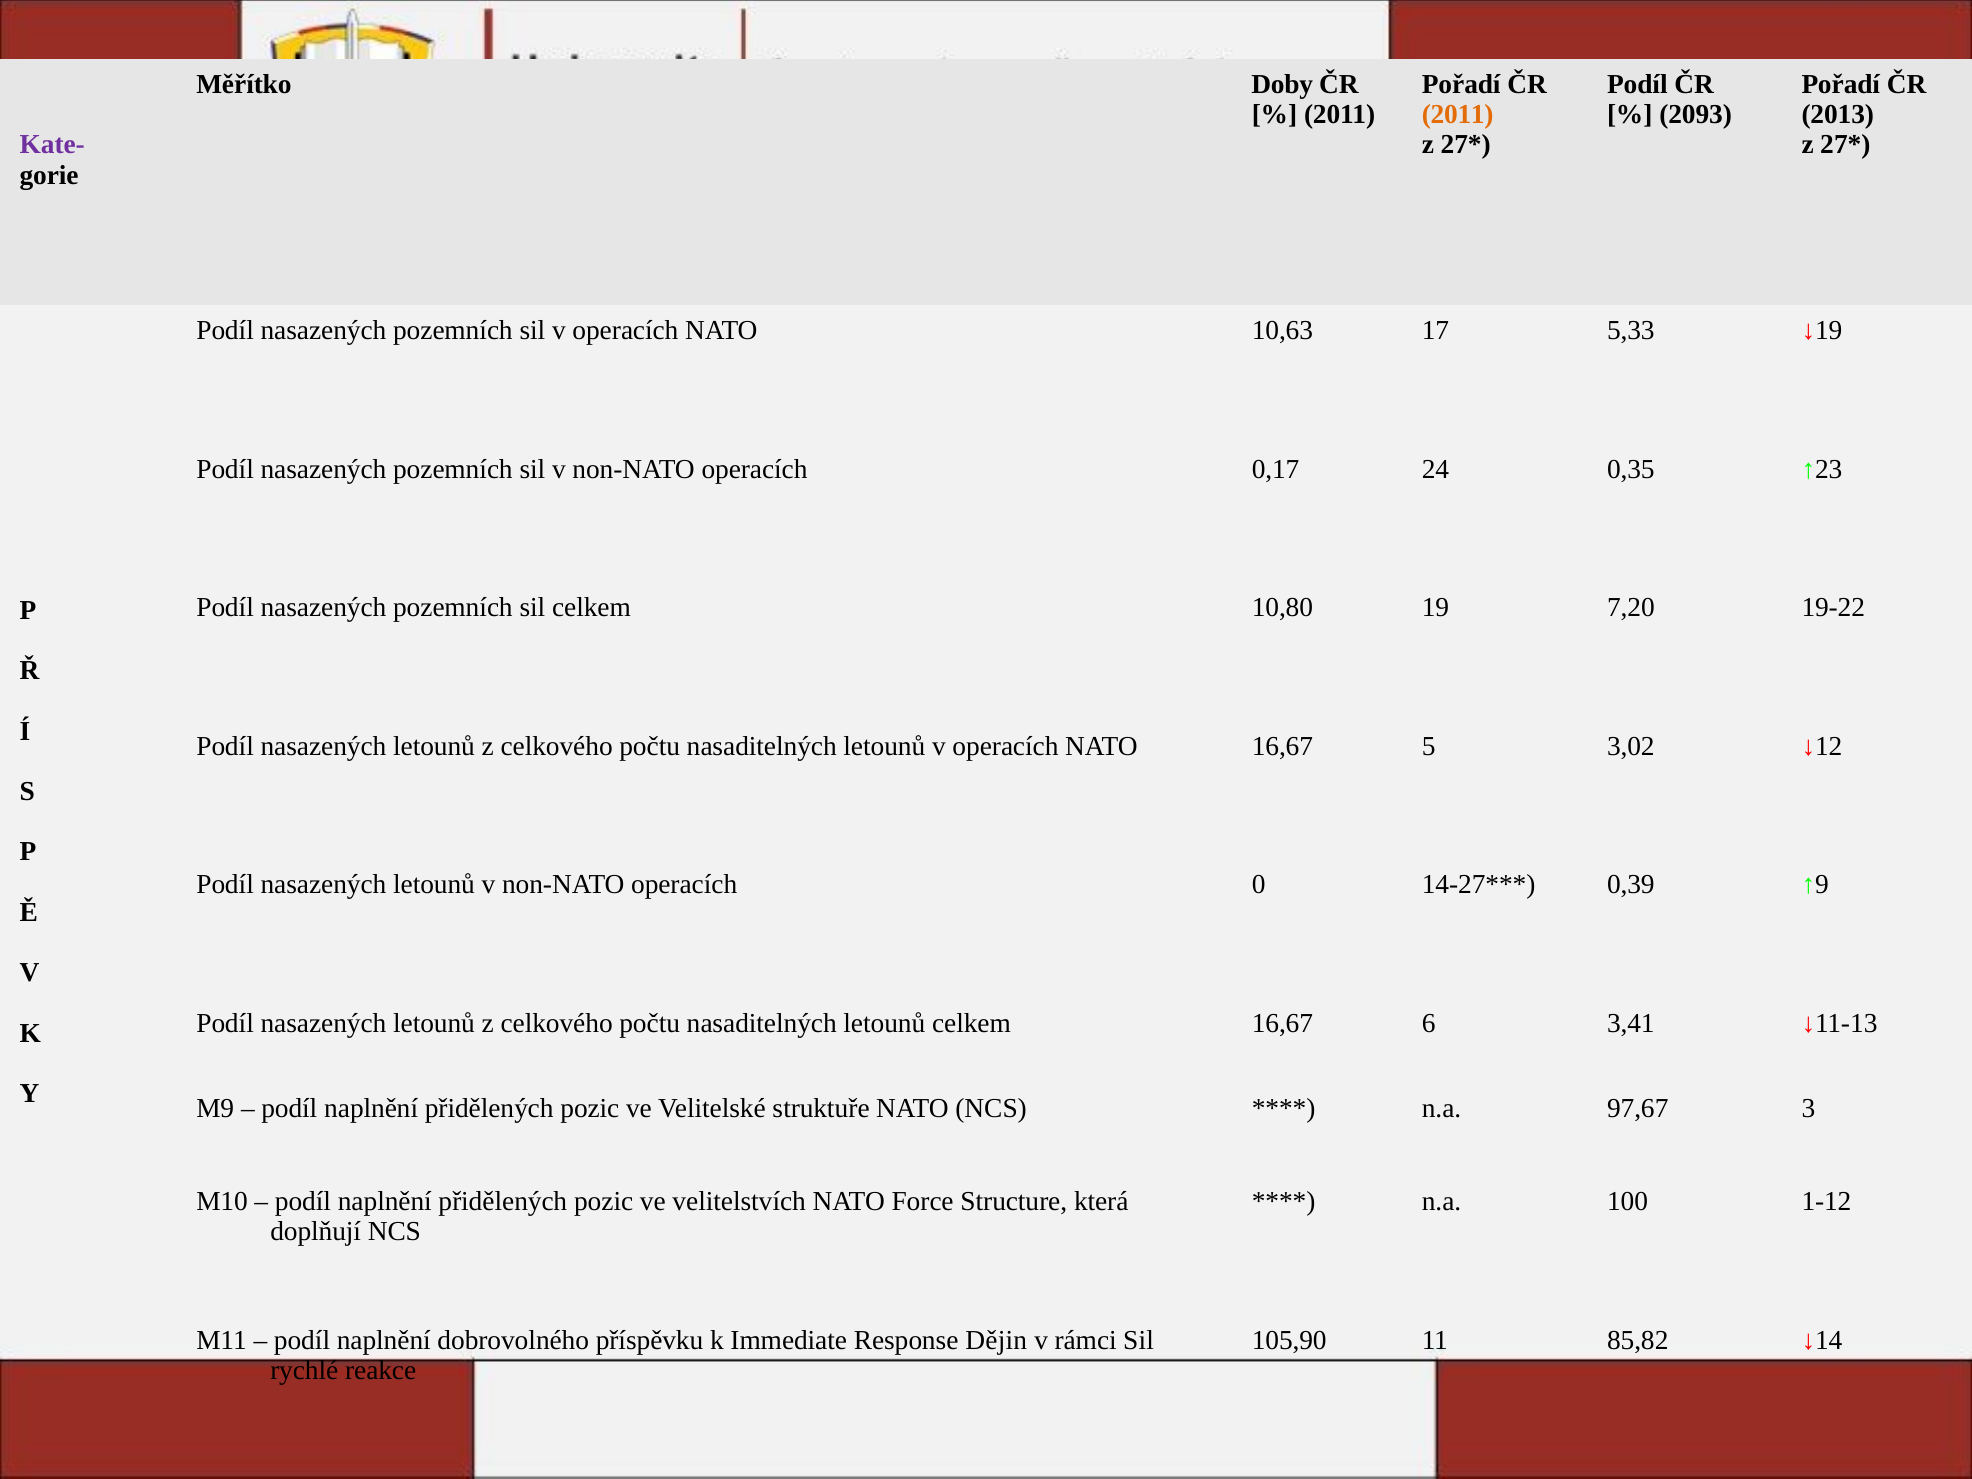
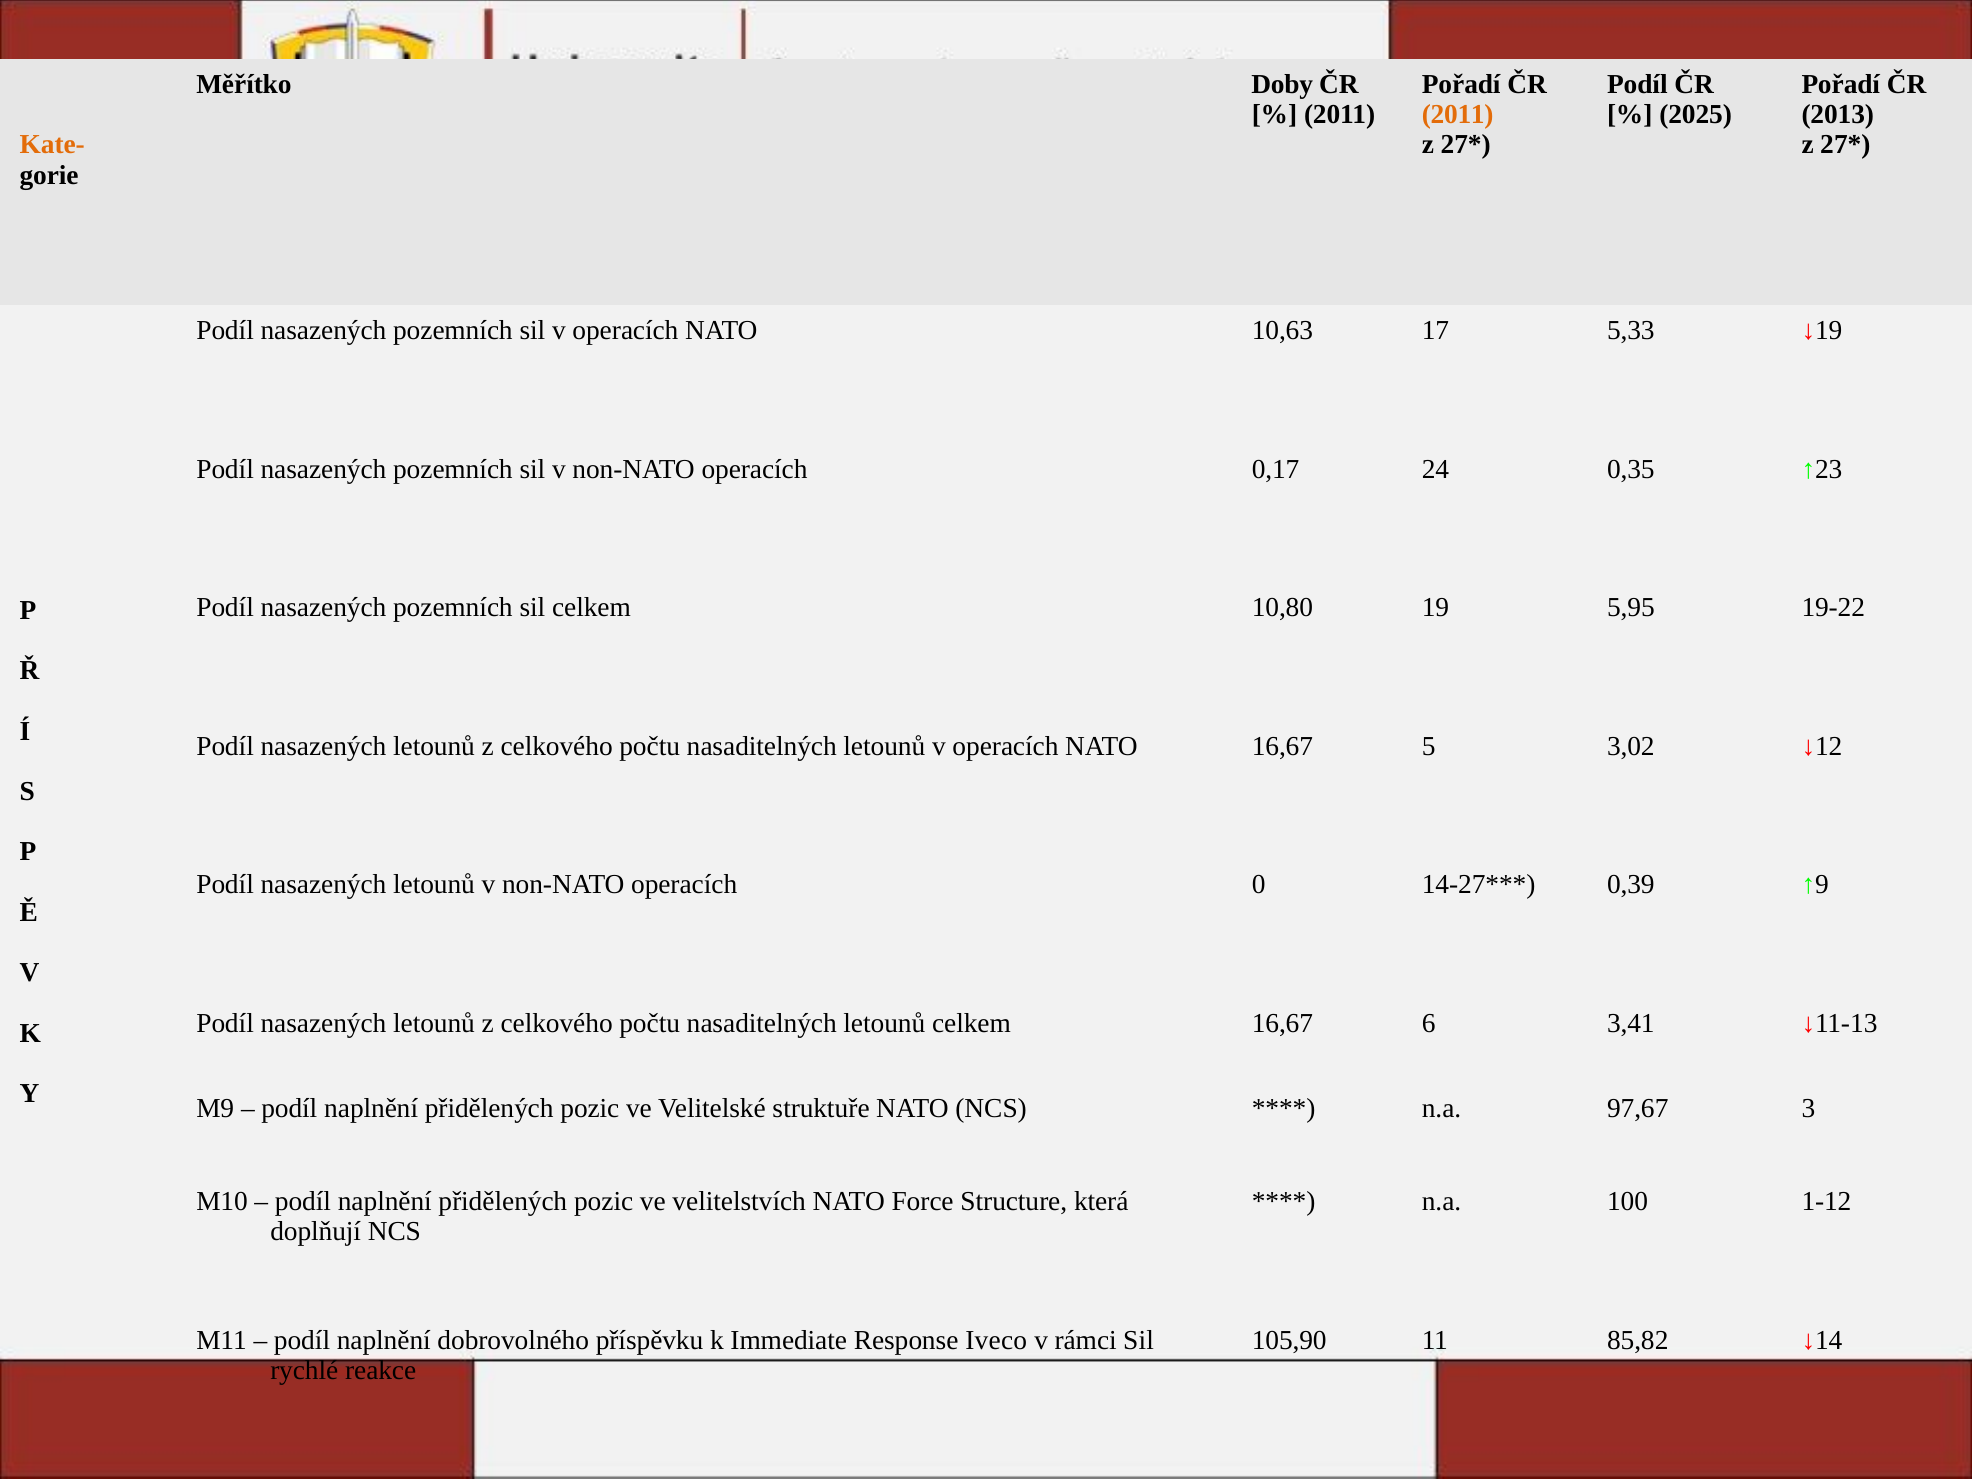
2093: 2093 -> 2025 (1696, 115)
Kate- colour: purple -> orange (52, 145)
7,20: 7,20 -> 5,95 (1631, 608)
Dějin: Dějin -> Iveco (996, 1340)
